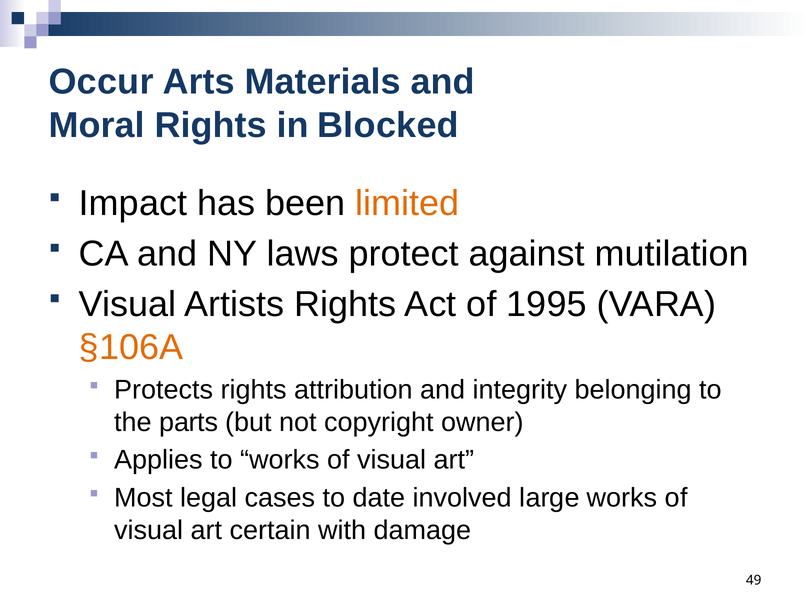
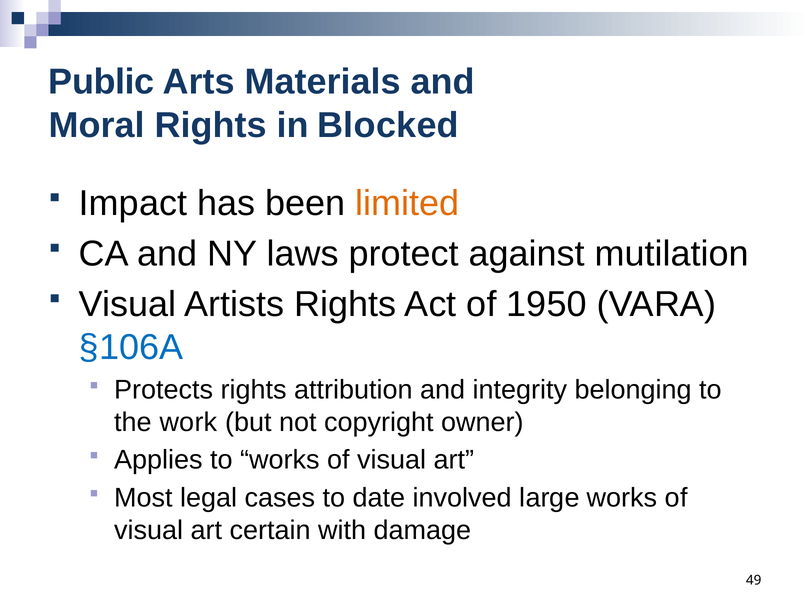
Occur: Occur -> Public (101, 82)
1995: 1995 -> 1950 (547, 304)
§106A colour: orange -> blue (131, 348)
parts: parts -> work (188, 423)
